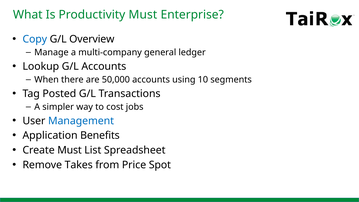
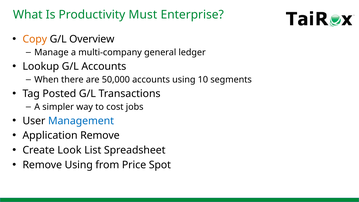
Copy colour: blue -> orange (35, 39)
Application Benefits: Benefits -> Remove (100, 135)
Create Must: Must -> Look (69, 150)
Remove Takes: Takes -> Using (79, 165)
